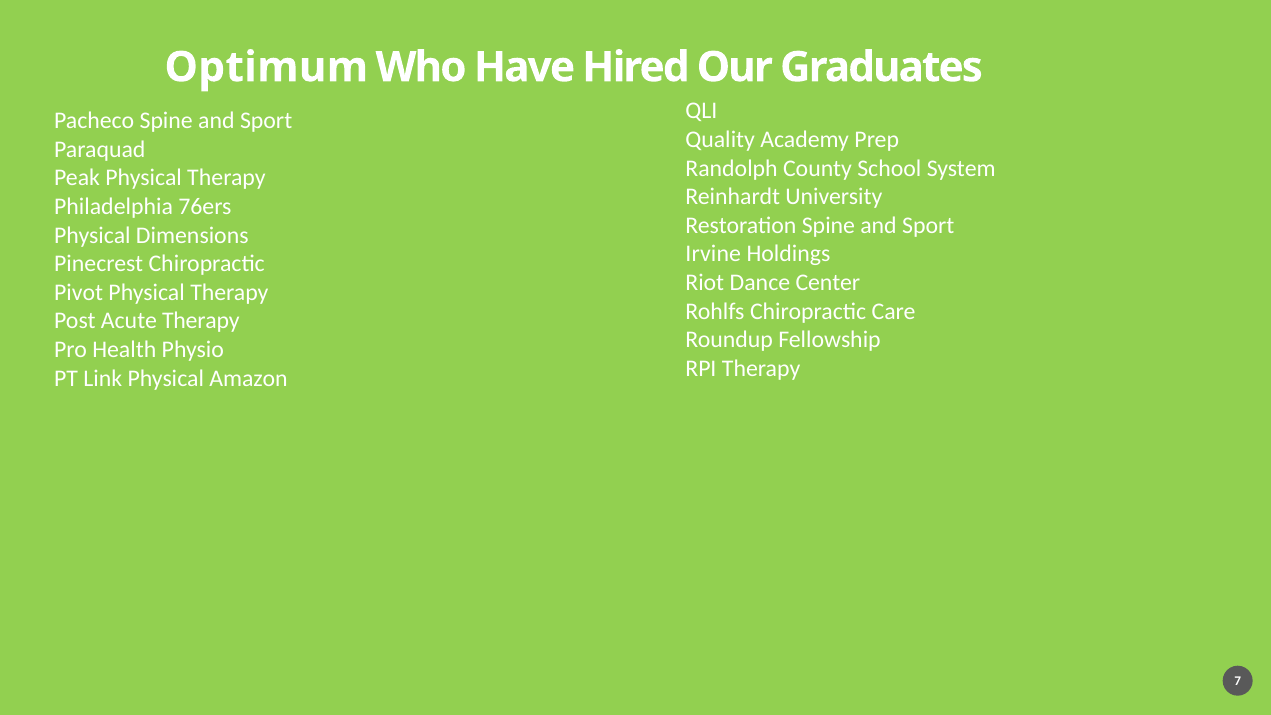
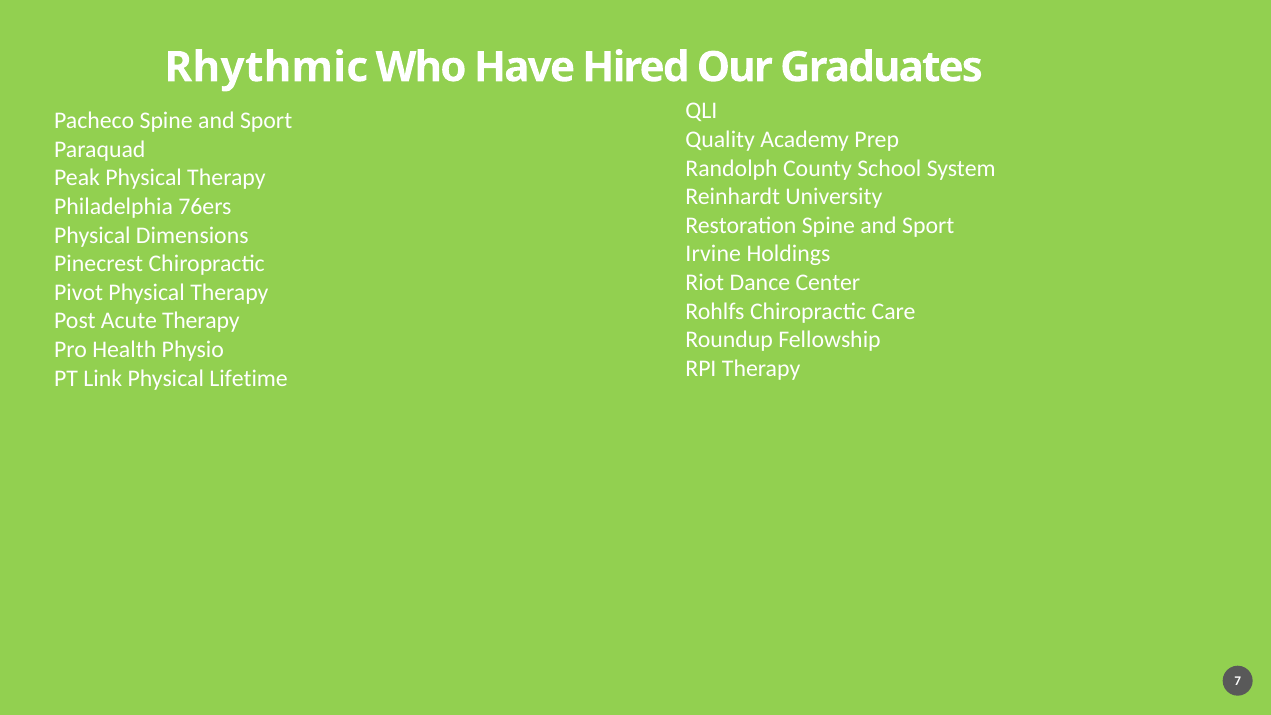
Optimum: Optimum -> Rhythmic (266, 67)
Amazon: Amazon -> Lifetime (249, 378)
